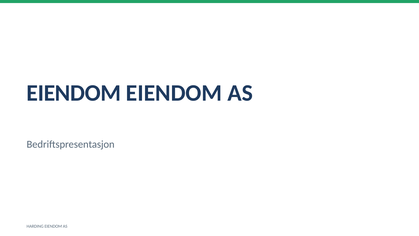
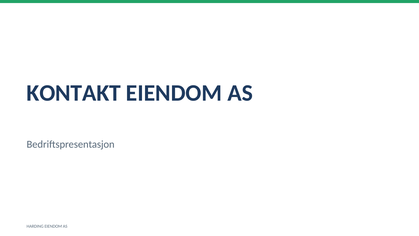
EIENDOM: EIENDOM -> KONTAKT (74, 93)
